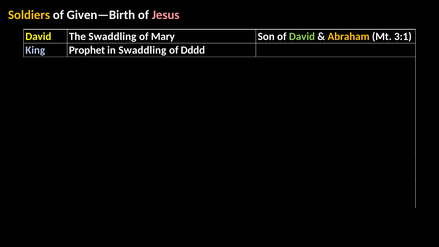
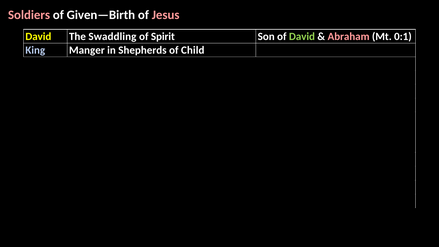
Soldiers colour: yellow -> pink (29, 15)
of Mary: Mary -> Spirit (163, 36)
Abraham colour: yellow -> pink (349, 36)
3:1: 3:1 -> 0:1 (403, 36)
King Prophet: Prophet -> Manger (87, 50)
in Swaddling: Swaddling -> Shepherds (142, 50)
of Dddd: Dddd -> Child (193, 50)
